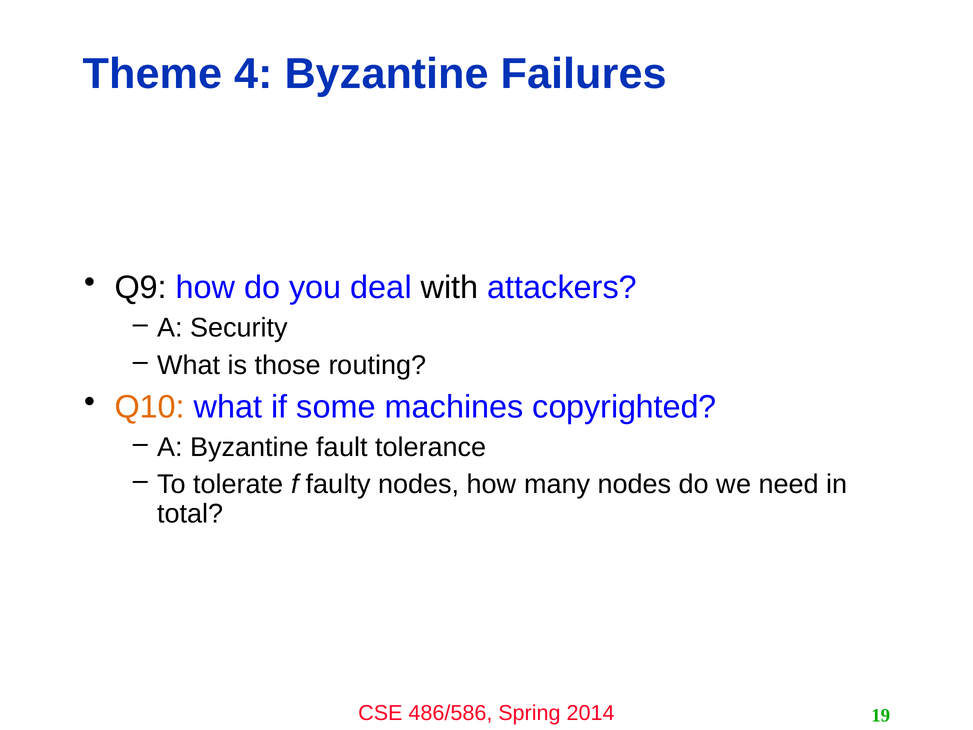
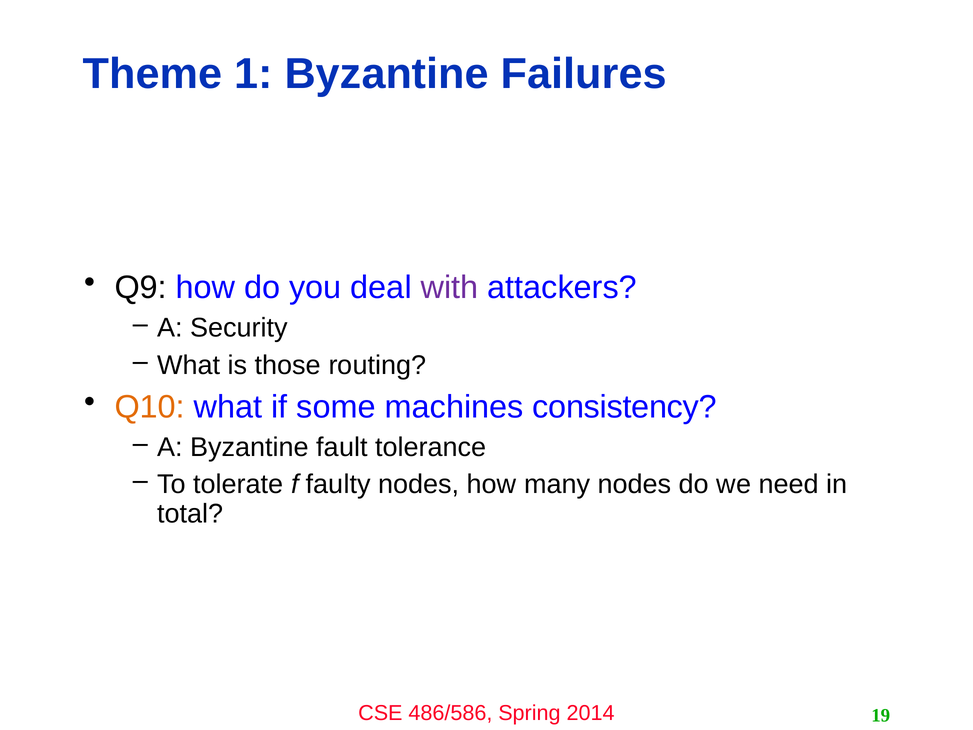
4: 4 -> 1 (253, 74)
with colour: black -> purple (450, 287)
copyrighted: copyrighted -> consistency (625, 407)
